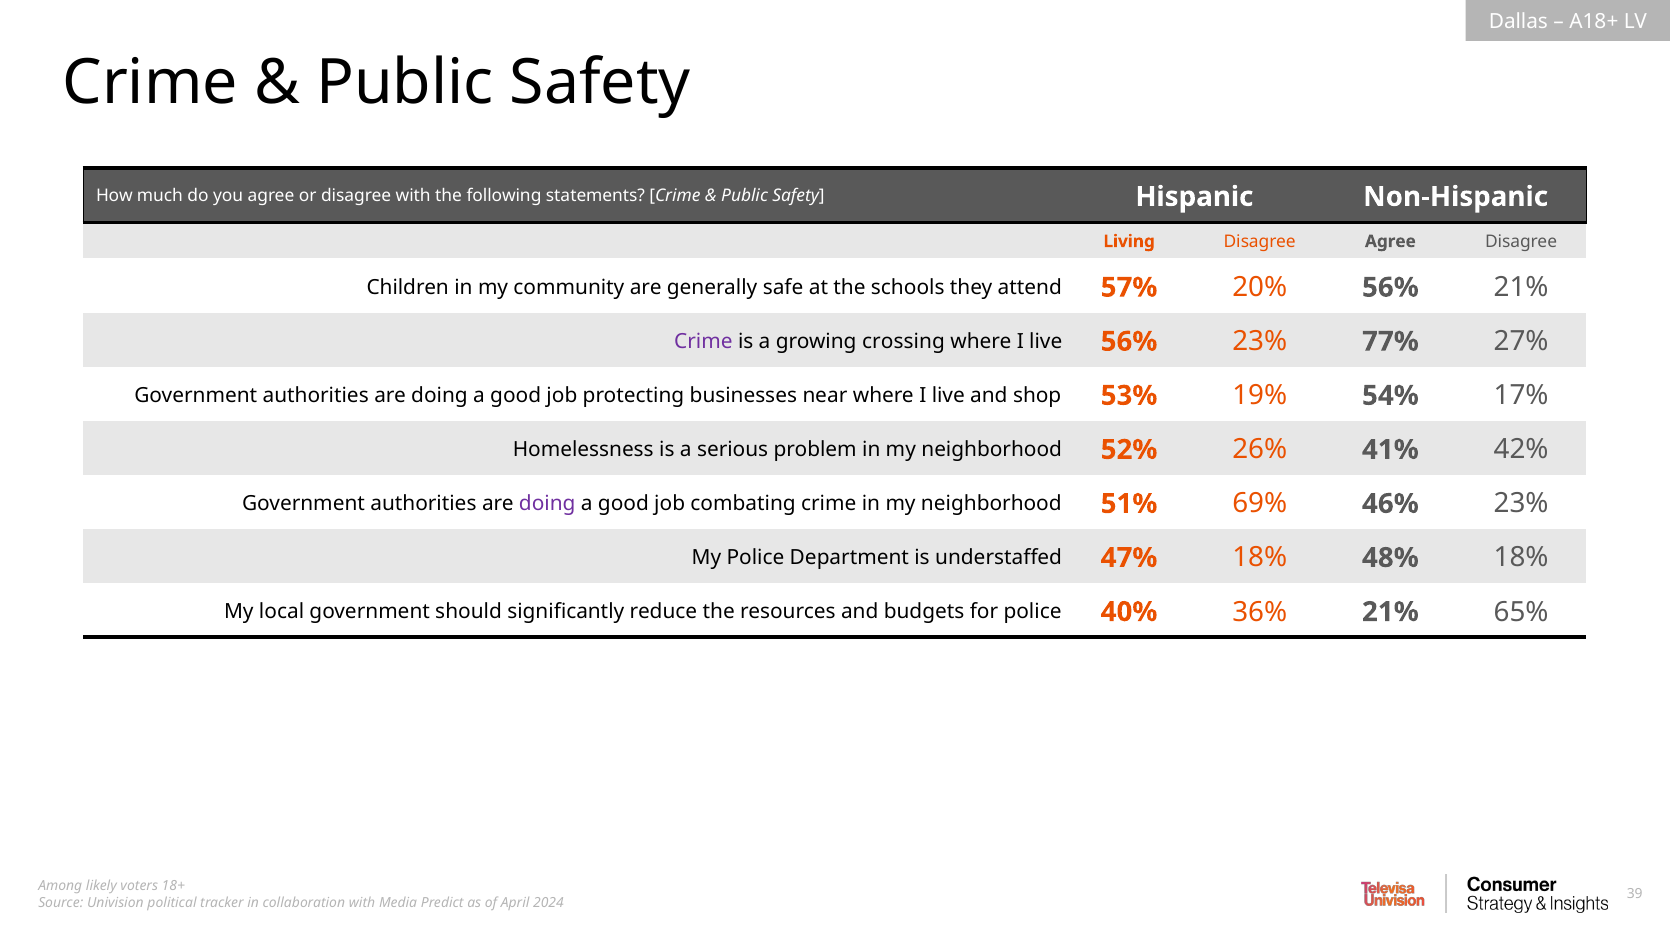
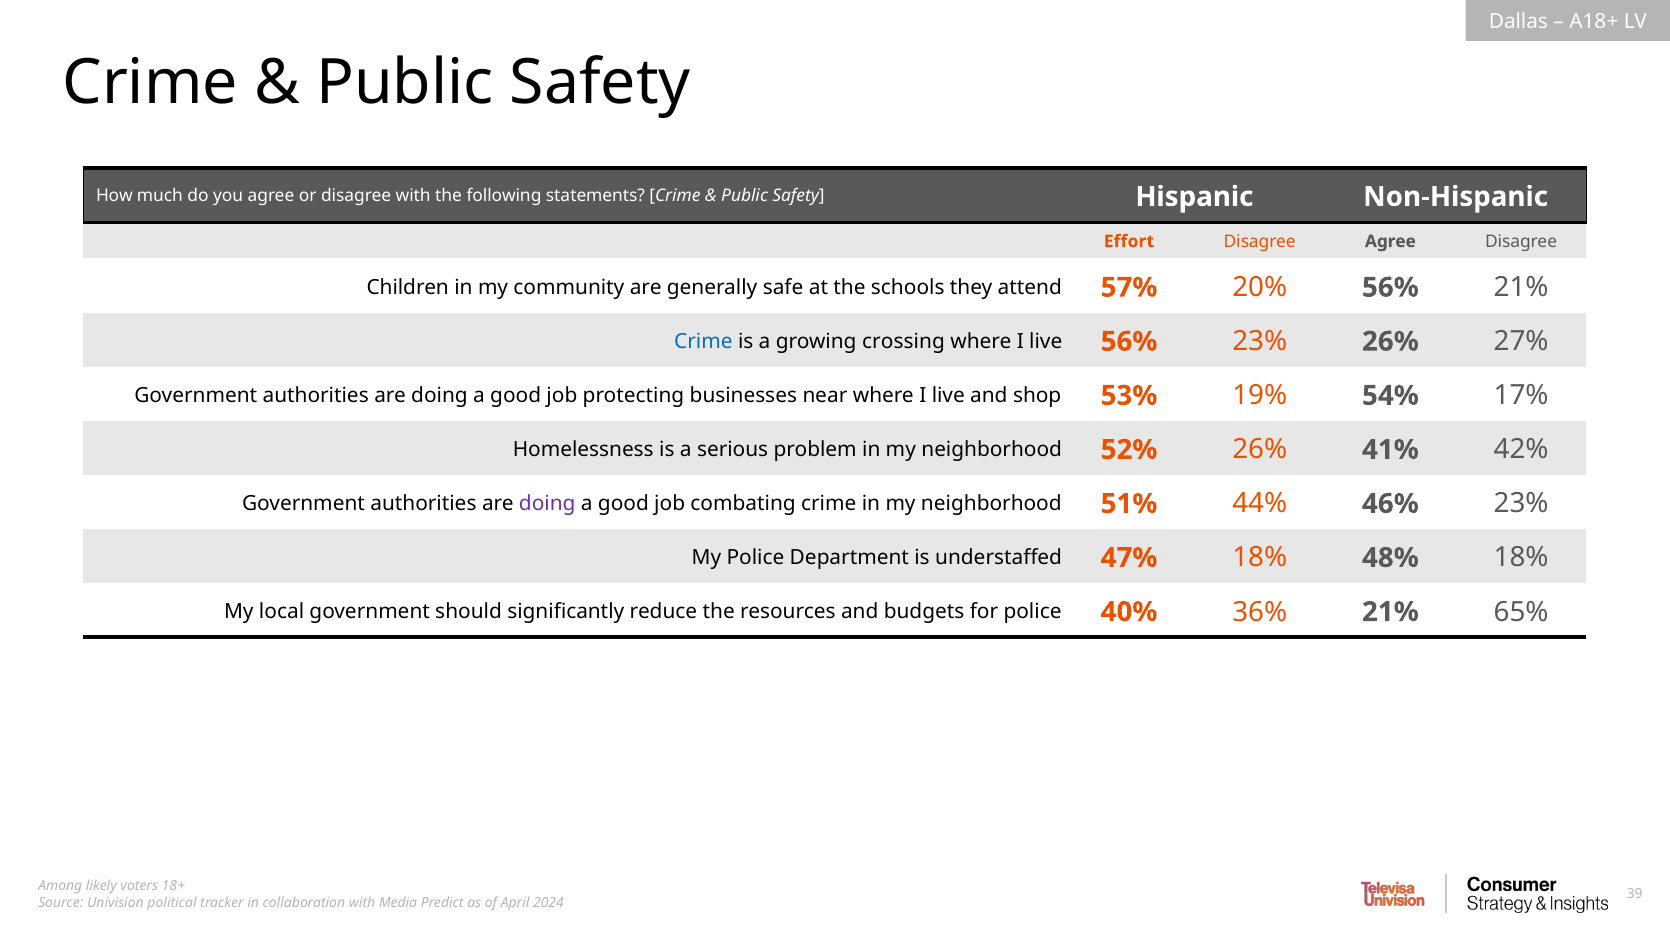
Living: Living -> Effort (1129, 241)
Crime colour: purple -> blue (703, 341)
23% 77%: 77% -> 26% (1390, 342)
69%: 69% -> 44% (1260, 504)
